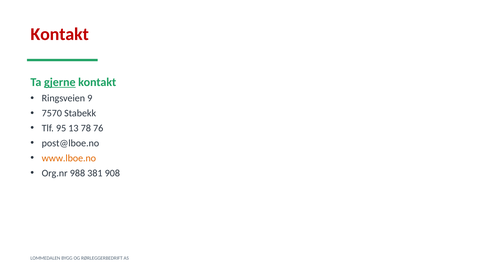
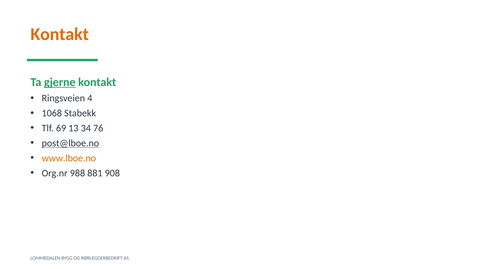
Kontakt colour: red -> orange (60, 34)
9: 9 -> 4 (90, 98)
7570: 7570 -> 1068 (52, 113)
95: 95 -> 69 (61, 128)
78: 78 -> 34 (86, 128)
post@lboe.no underline: none -> present (70, 143)
381: 381 -> 881 (95, 173)
